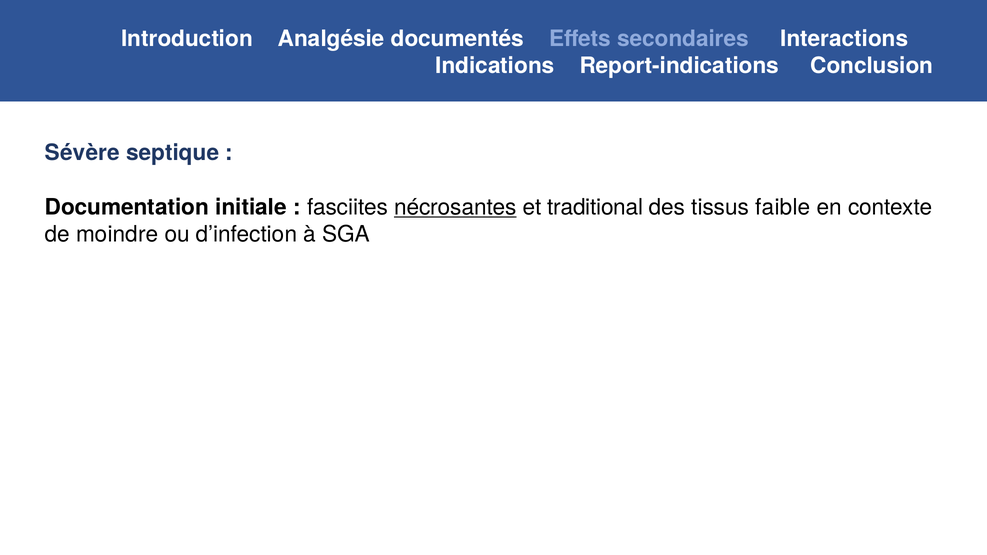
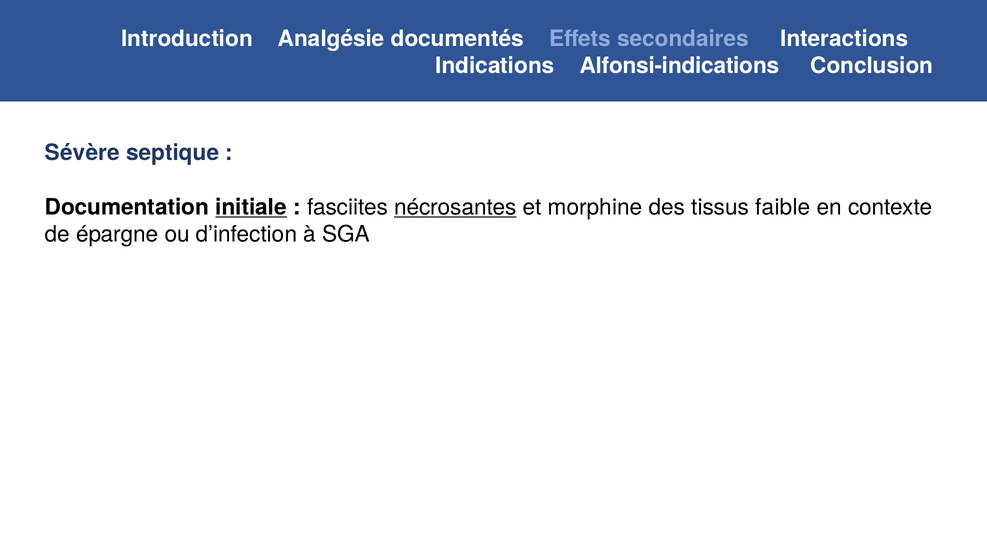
Report-indications: Report-indications -> Alfonsi-indications (679, 66)
initiale underline: none -> present (251, 207)
traditional: traditional -> morphine (595, 207)
moindre: moindre -> épargne (117, 234)
